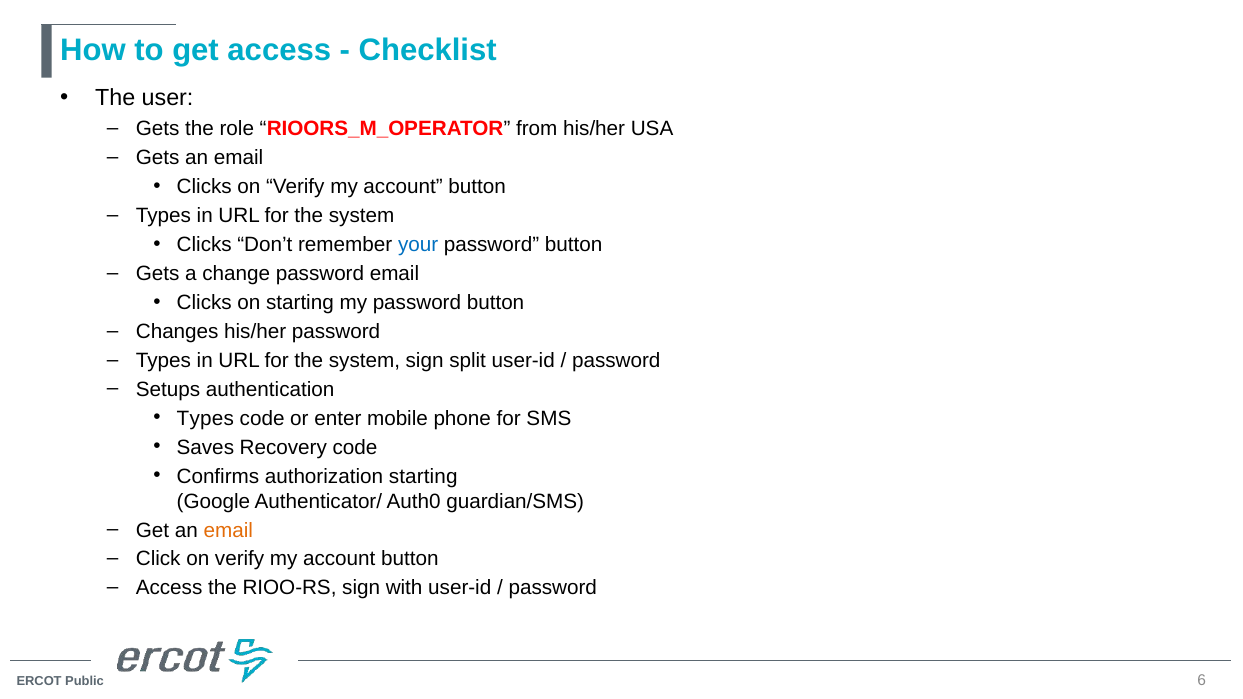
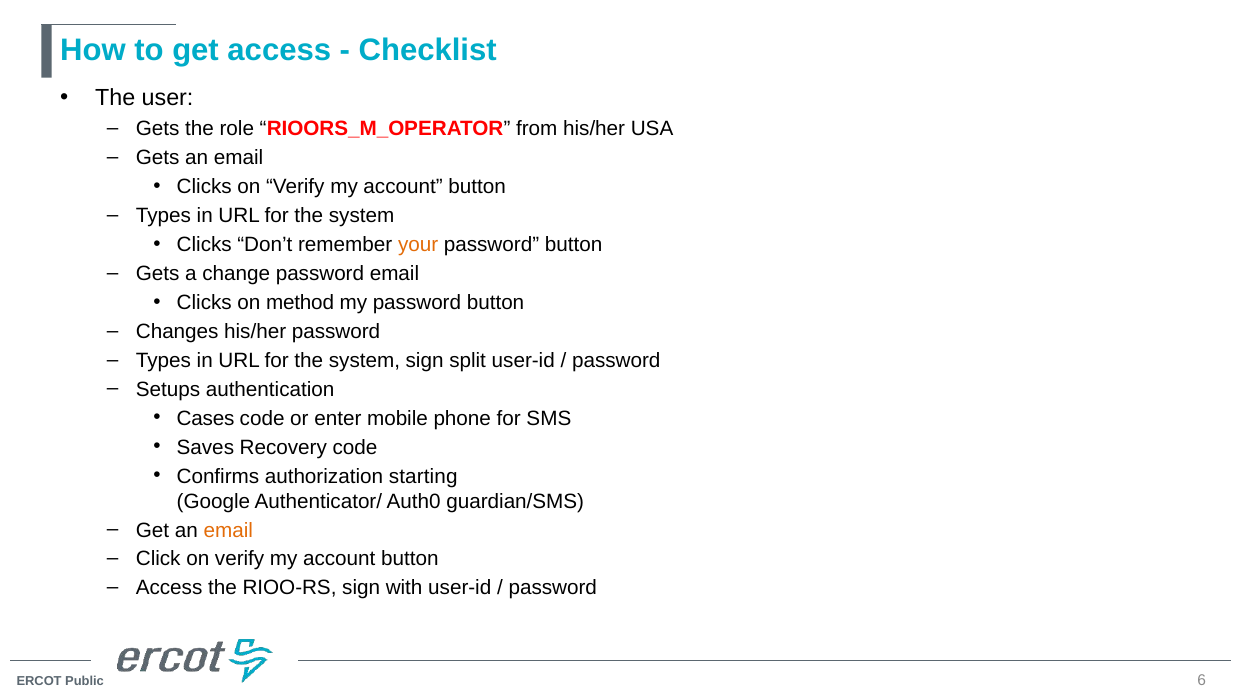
your colour: blue -> orange (418, 245)
on starting: starting -> method (300, 302)
Types: Types -> Cases (206, 418)
